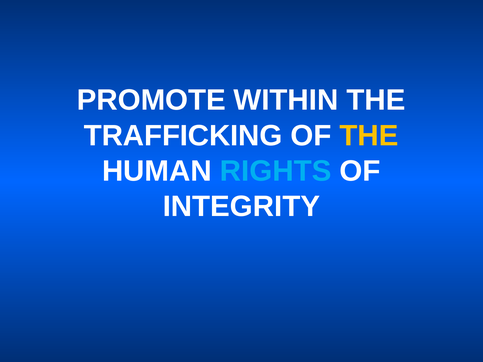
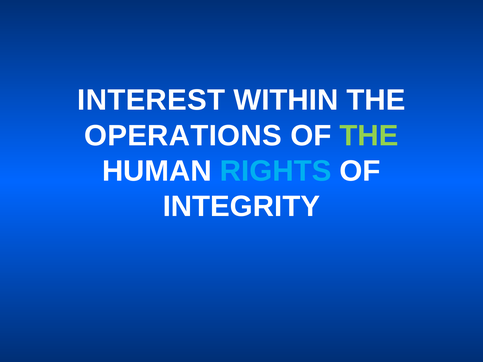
PROMOTE: PROMOTE -> INTEREST (151, 100)
TRAFFICKING: TRAFFICKING -> OPERATIONS (183, 136)
THE colour: yellow -> light green (369, 136)
